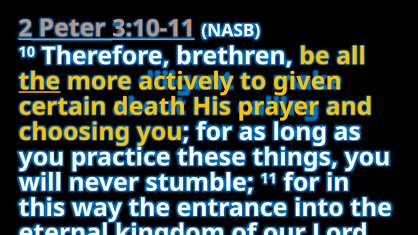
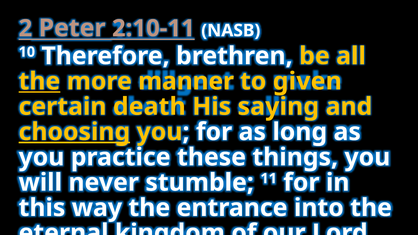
3:10-11: 3:10-11 -> 2:10-11 (153, 28)
actively: actively -> manner (186, 81)
prayer: prayer -> saying (278, 107)
choosing underline: none -> present (74, 132)
